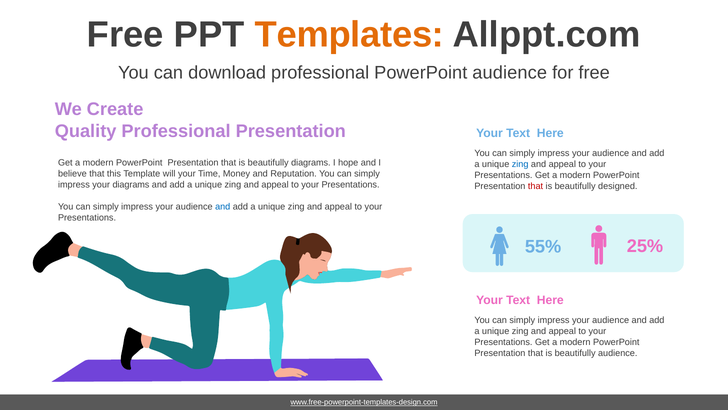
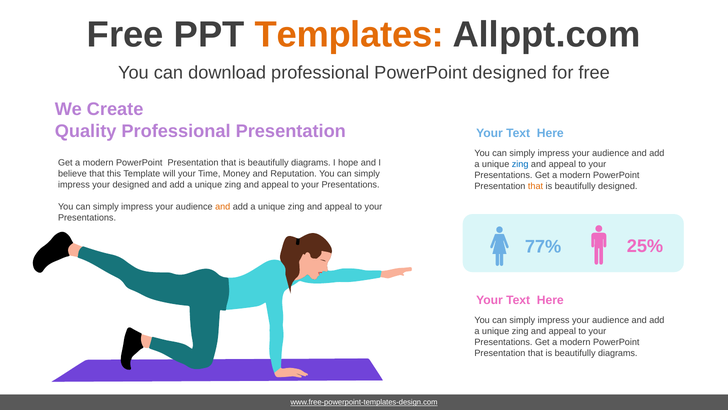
PowerPoint audience: audience -> designed (510, 72)
your diagrams: diagrams -> designed (131, 185)
that colour: red -> orange (536, 186)
and colour: blue -> orange (223, 206)
55%: 55% -> 77% (543, 247)
audience: audience -> diagrams (618, 353)
